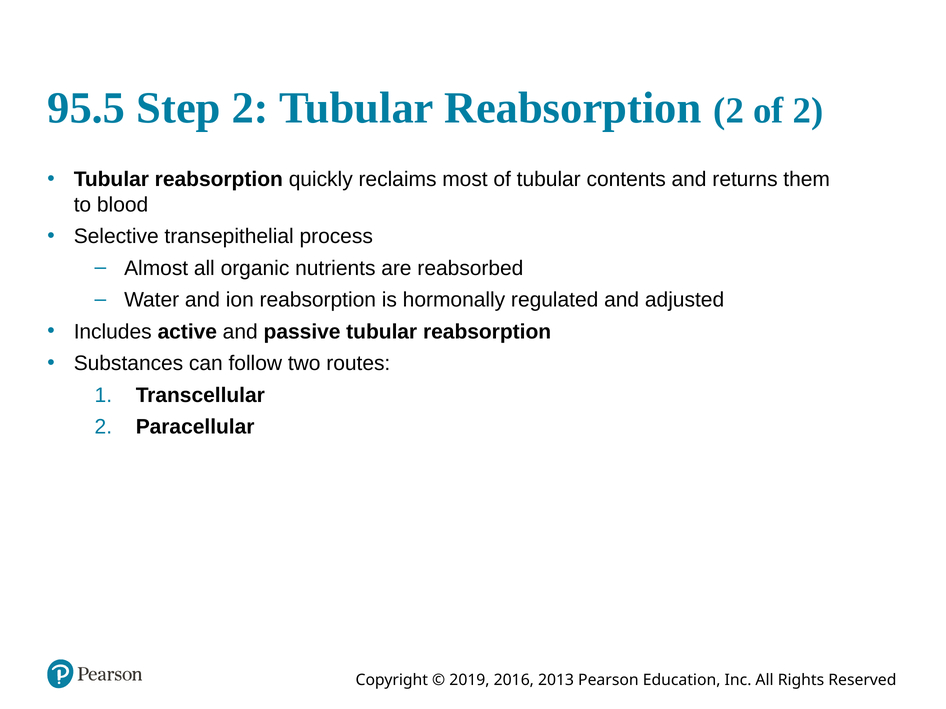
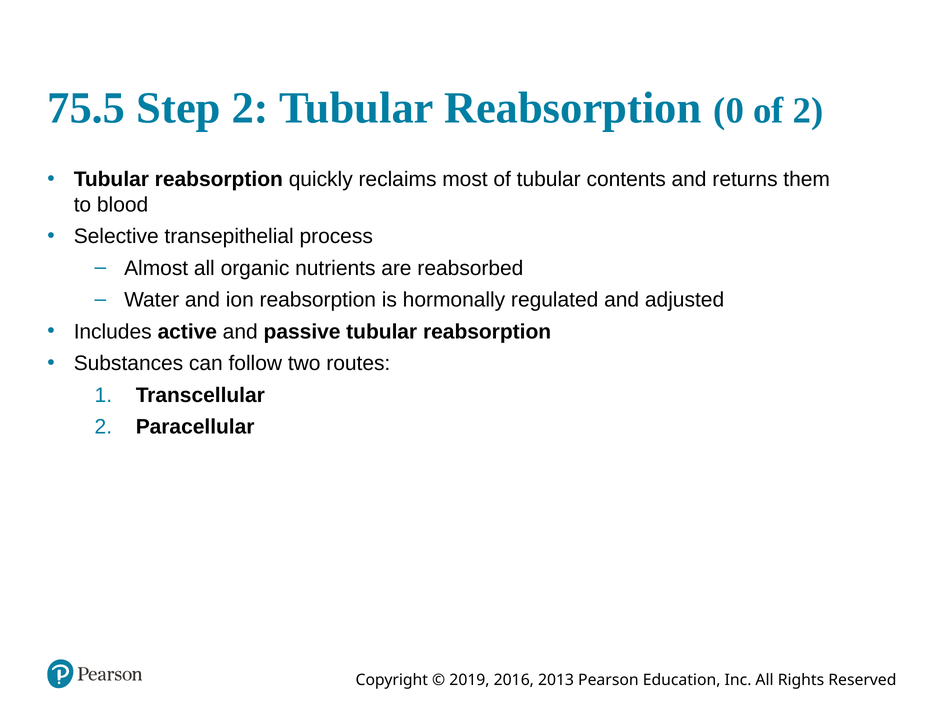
95.5: 95.5 -> 75.5 (86, 108)
Reabsorption 2: 2 -> 0 (729, 111)
